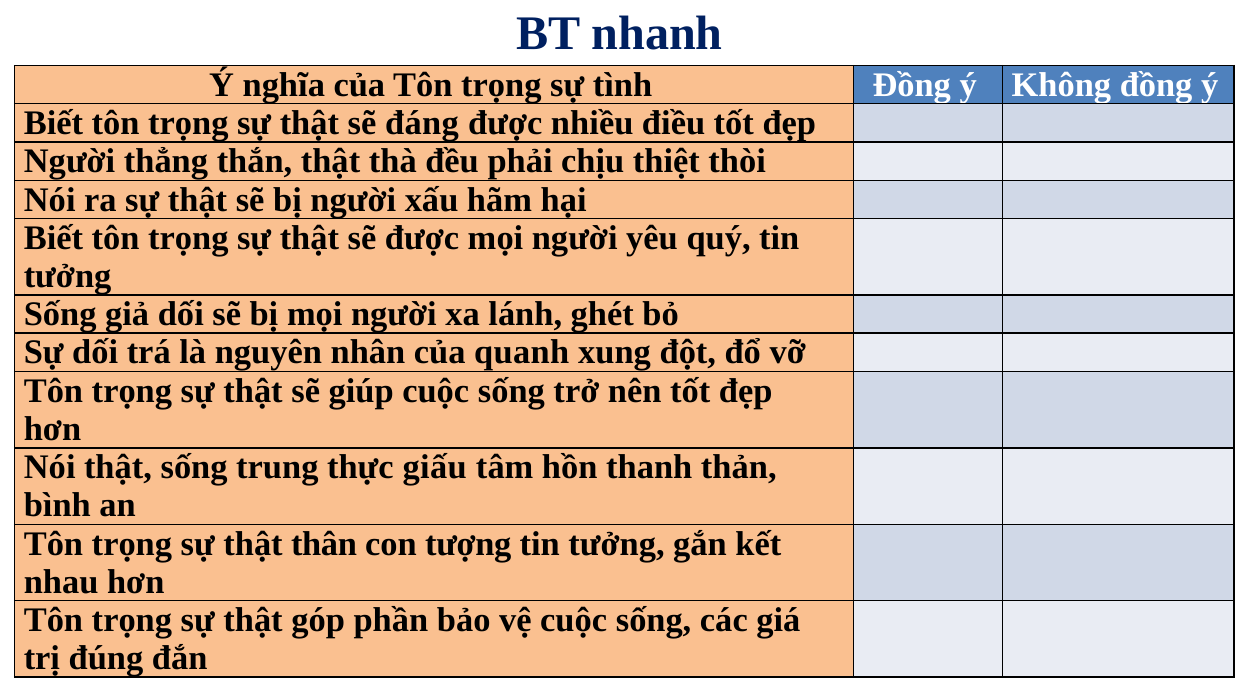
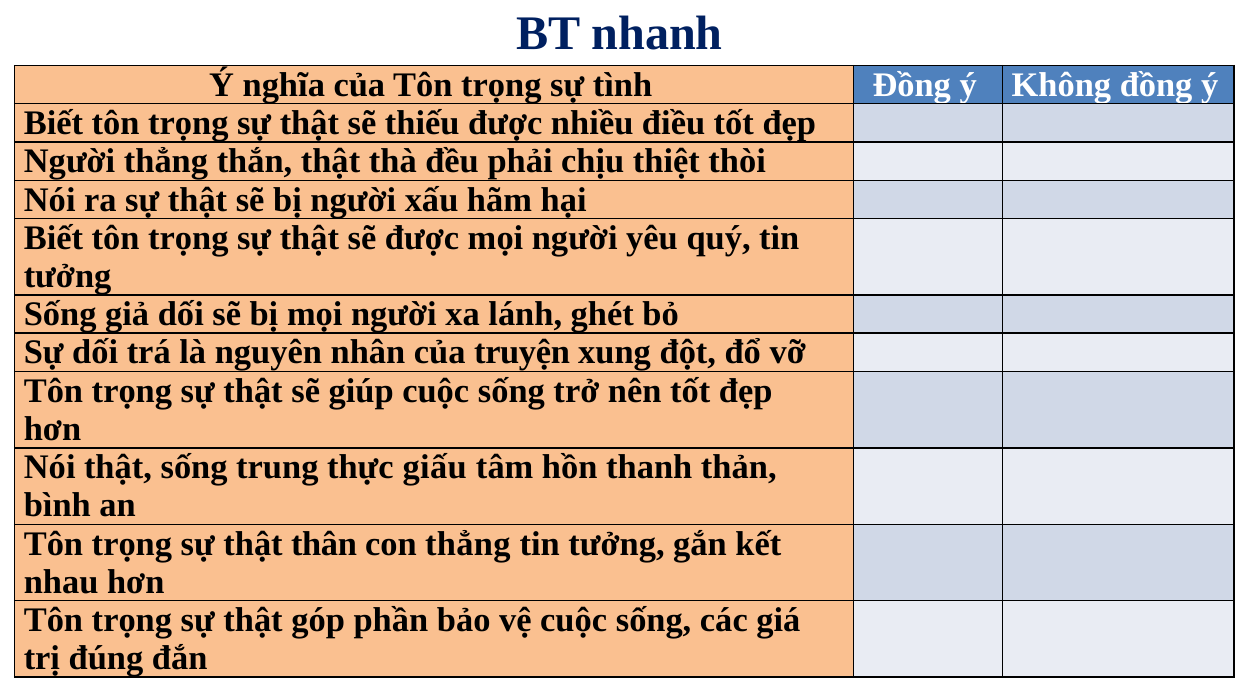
đáng: đáng -> thiếu (422, 123)
quanh: quanh -> truyện (522, 353)
con tượng: tượng -> thẳng (468, 544)
